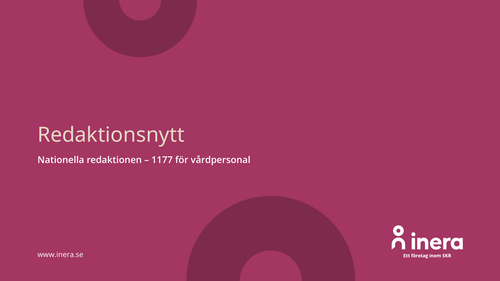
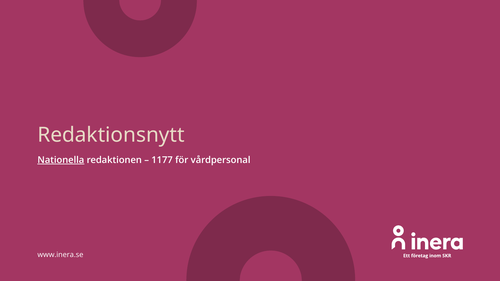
Nationella underline: none -> present (61, 160)
